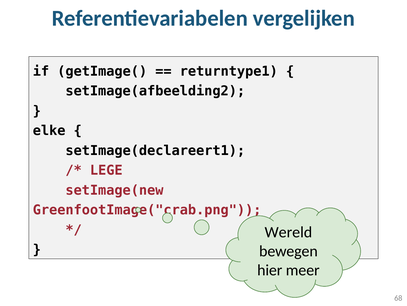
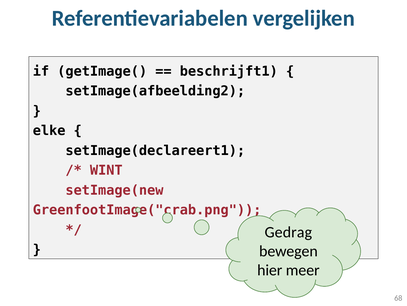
returntype1: returntype1 -> beschrijft1 (229, 71)
LEGE: LEGE -> WINT (106, 170)
Wereld: Wereld -> Gedrag (288, 232)
